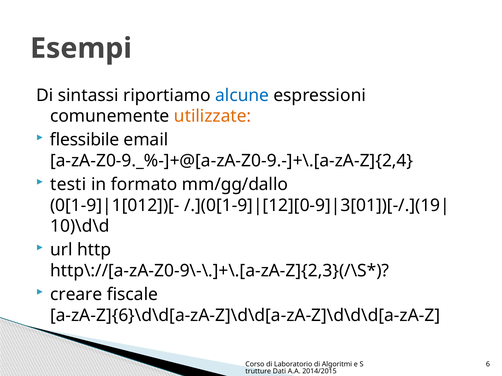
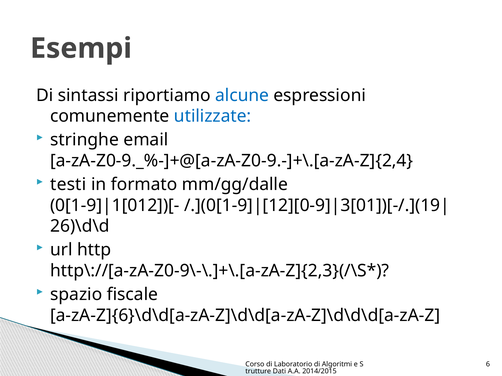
utilizzate colour: orange -> blue (213, 116)
flessibile: flessibile -> stringhe (85, 140)
mm/gg/dallo: mm/gg/dallo -> mm/gg/dalle (235, 185)
10)\d\d: 10)\d\d -> 26)\d\d (80, 227)
creare: creare -> spazio (76, 295)
